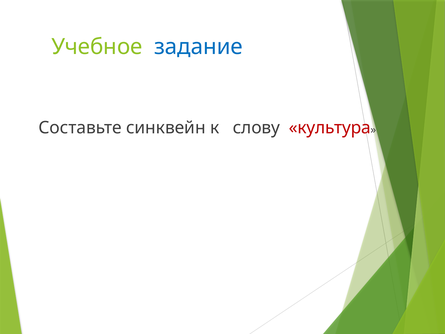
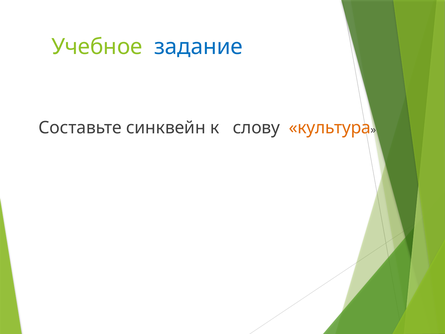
культура colour: red -> orange (330, 128)
